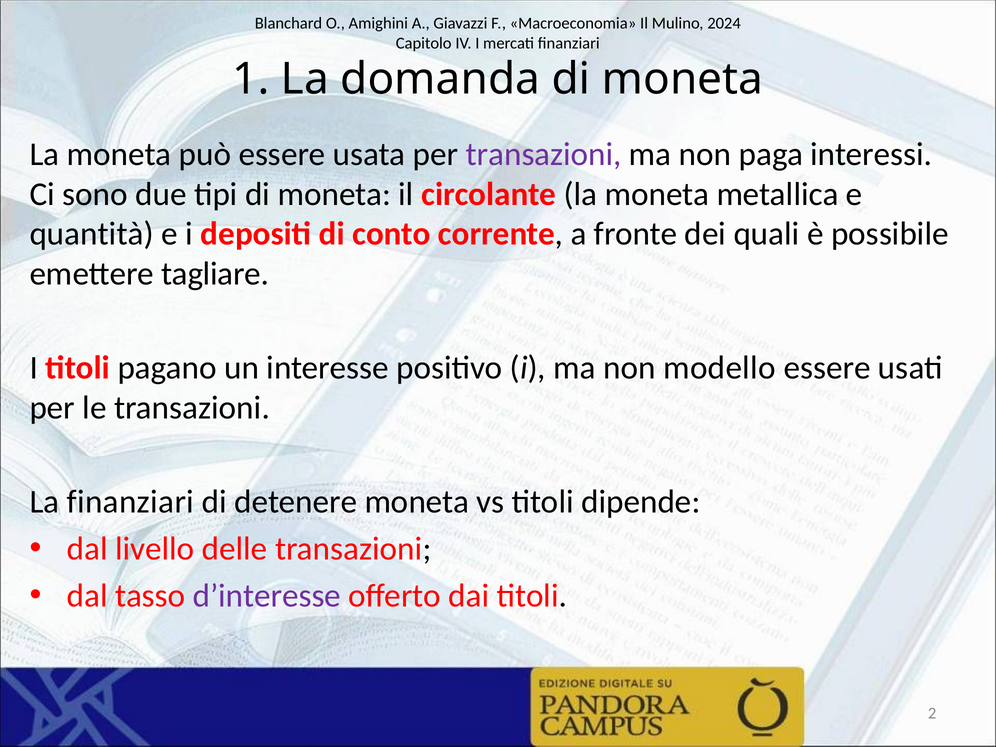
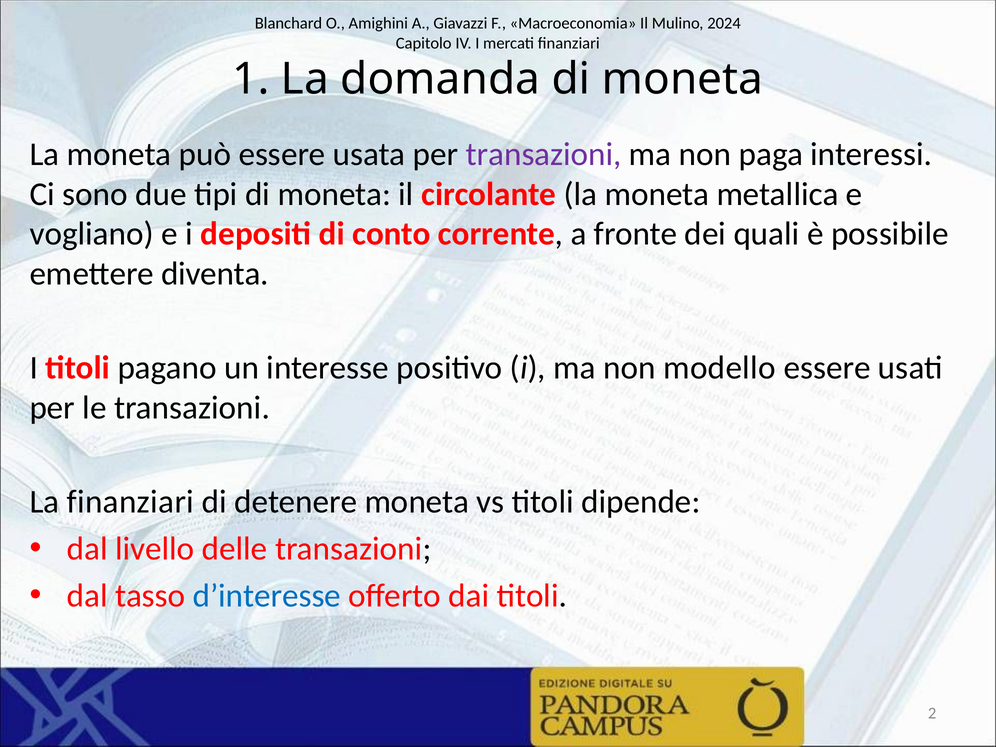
quantità: quantità -> vogliano (92, 234)
tagliare: tagliare -> diventa (215, 274)
d’interesse colour: purple -> blue (267, 596)
